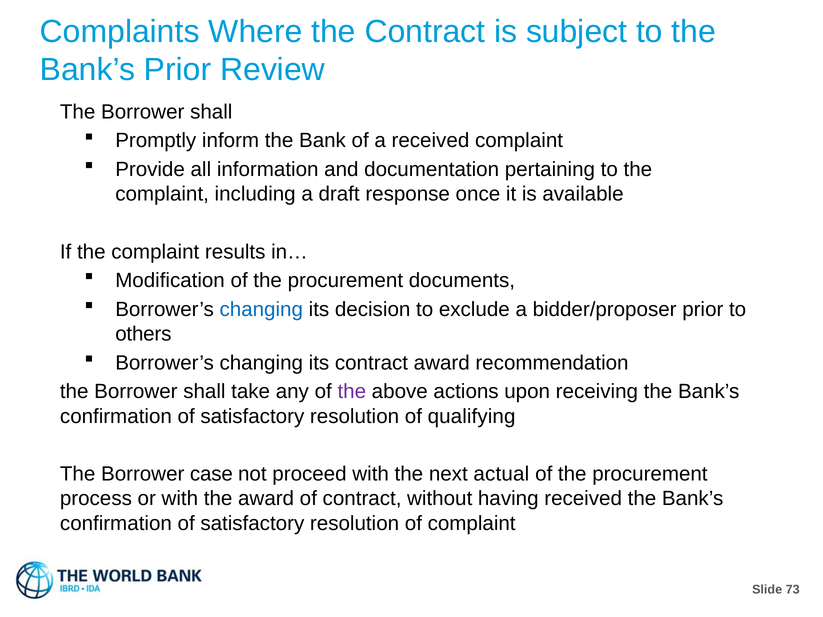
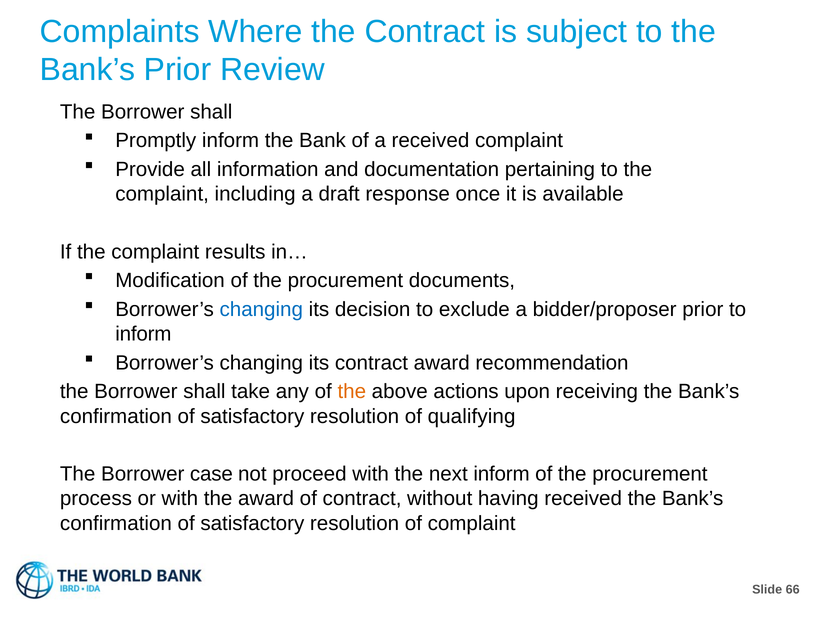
others: others -> inform (143, 334)
the colour: purple -> orange (352, 392)
next actual: actual -> inform (502, 474)
73: 73 -> 66 (793, 590)
